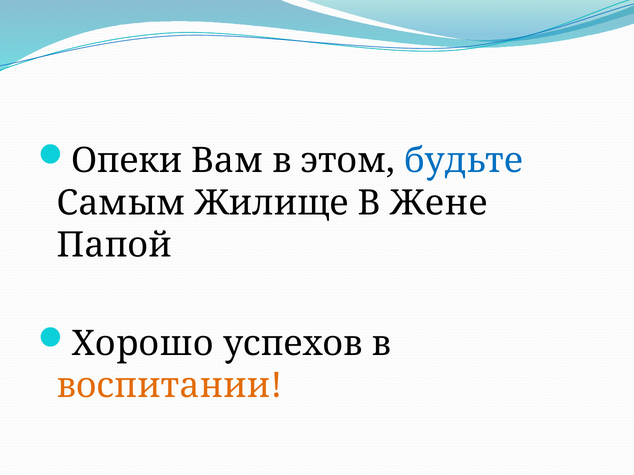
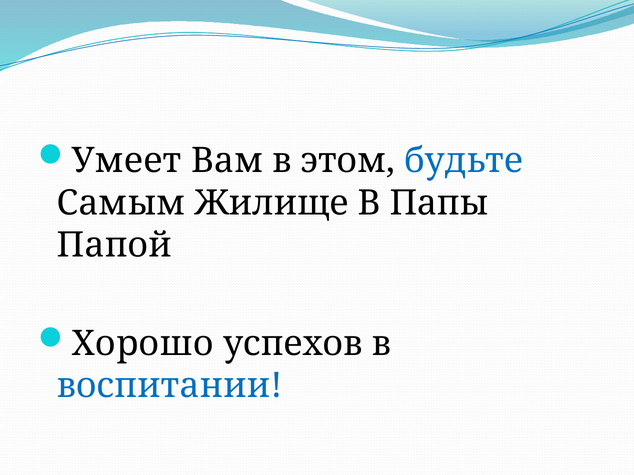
Опеки: Опеки -> Умеет (127, 161)
Жене: Жене -> Папы (439, 203)
воспитании colour: orange -> blue (170, 386)
